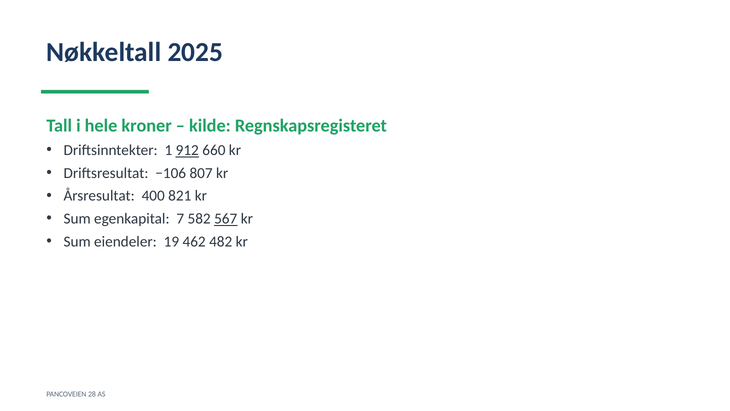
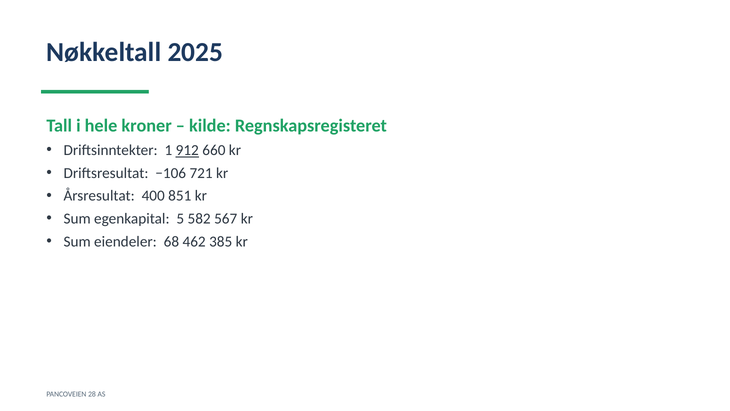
807: 807 -> 721 (201, 173)
821: 821 -> 851 (180, 196)
7: 7 -> 5 (180, 219)
567 underline: present -> none (226, 219)
19: 19 -> 68 (171, 241)
482: 482 -> 385 (221, 241)
